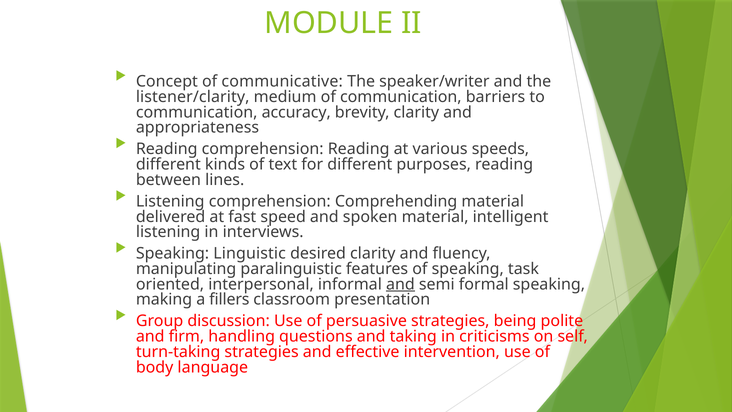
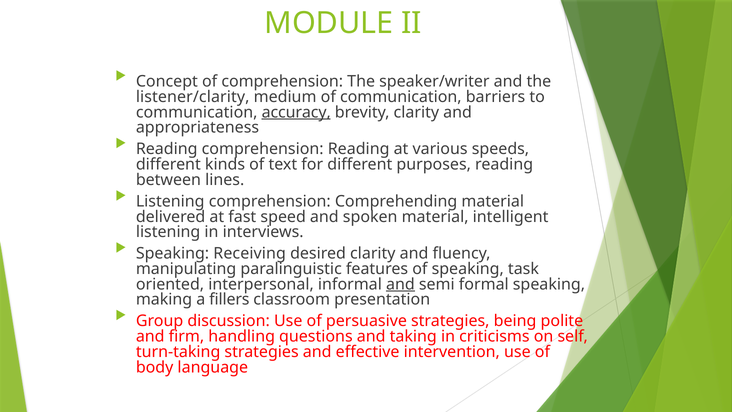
of communicative: communicative -> comprehension (282, 81)
accuracy underline: none -> present (296, 112)
Linguistic: Linguistic -> Receiving (250, 253)
